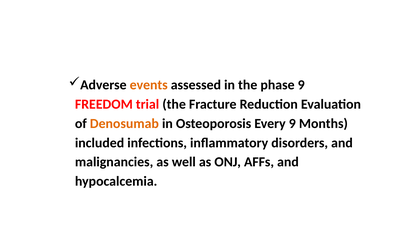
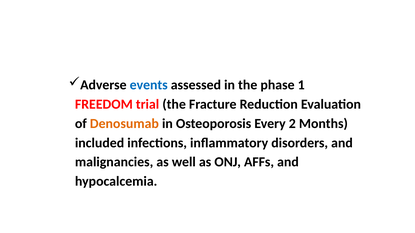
events colour: orange -> blue (149, 85)
phase 9: 9 -> 1 (301, 85)
Every 9: 9 -> 2 (292, 124)
